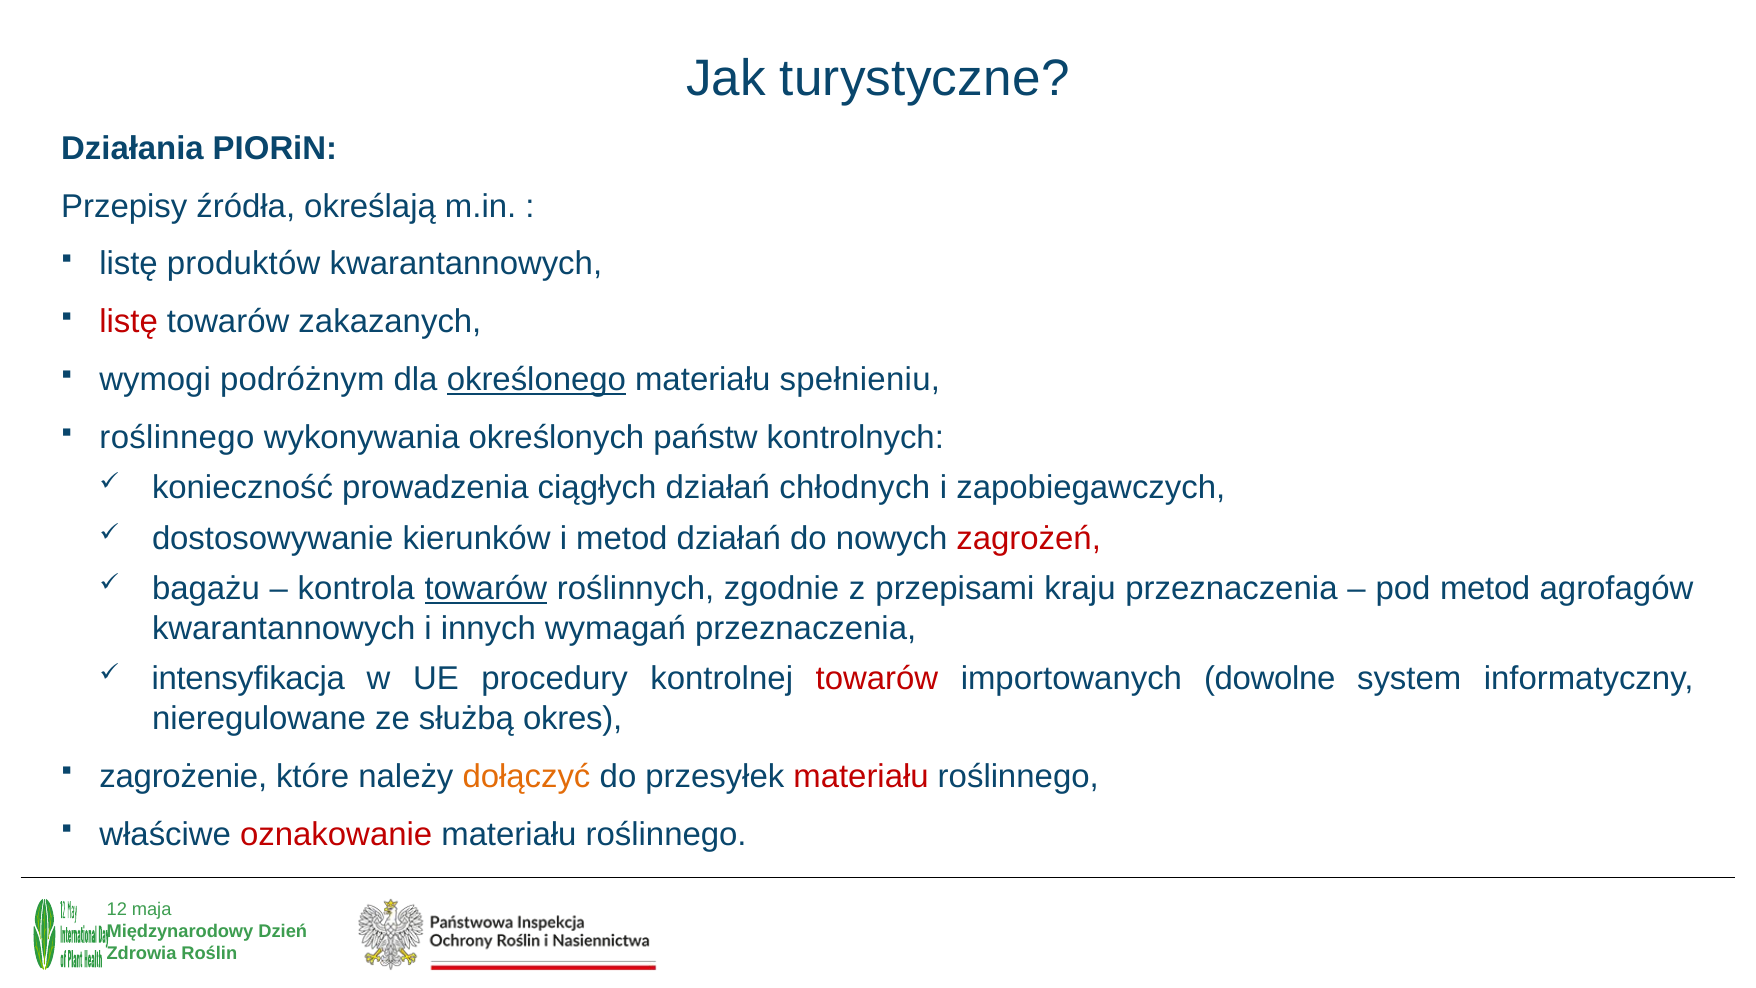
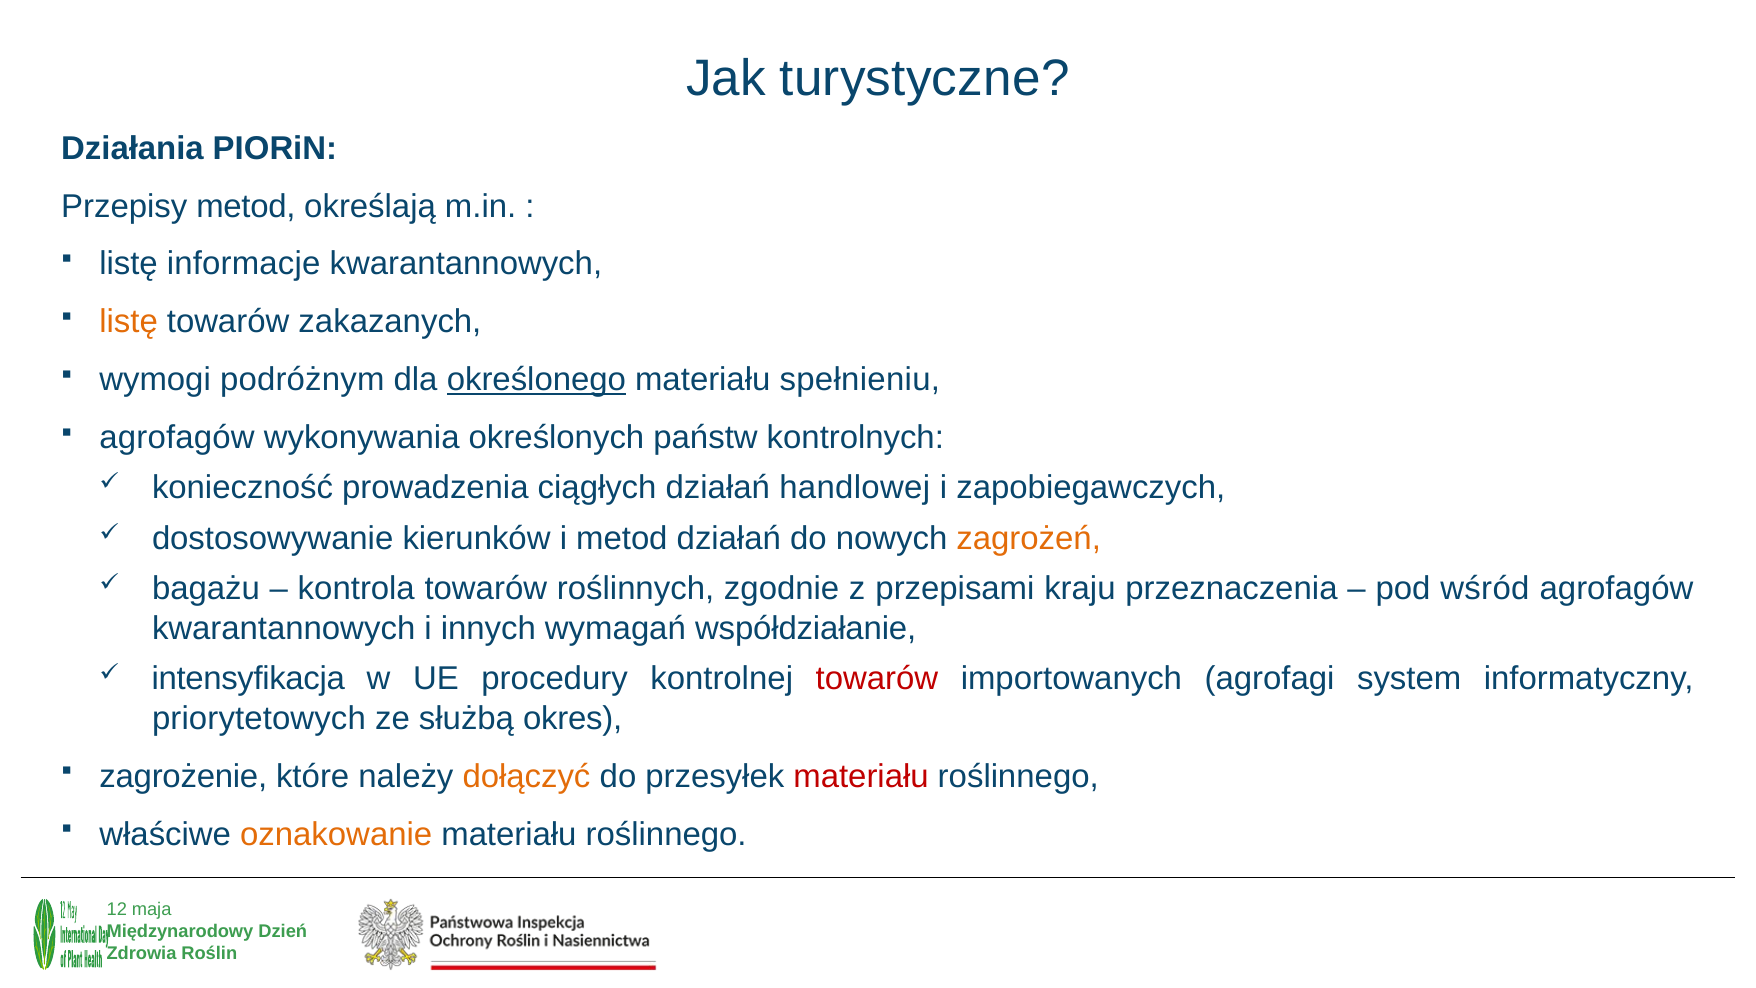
Przepisy źródła: źródła -> metod (246, 206)
produktów: produktów -> informacje (244, 264)
listę colour: red -> orange (129, 322)
roślinnego: roślinnego -> agrofagów (177, 437)
chłodnych: chłodnych -> handlowej (855, 488)
zagrożeń colour: red -> orange (1029, 538)
towarów underline: present -> none (486, 589)
pod metod: metod -> wśród (1485, 589)
wymagań przeznaczenia: przeznaczenia -> współdziałanie (806, 628)
dowolne: dowolne -> agrofagi (1270, 679)
nieregulowane: nieregulowane -> priorytetowych (259, 718)
oznakowanie colour: red -> orange (336, 834)
